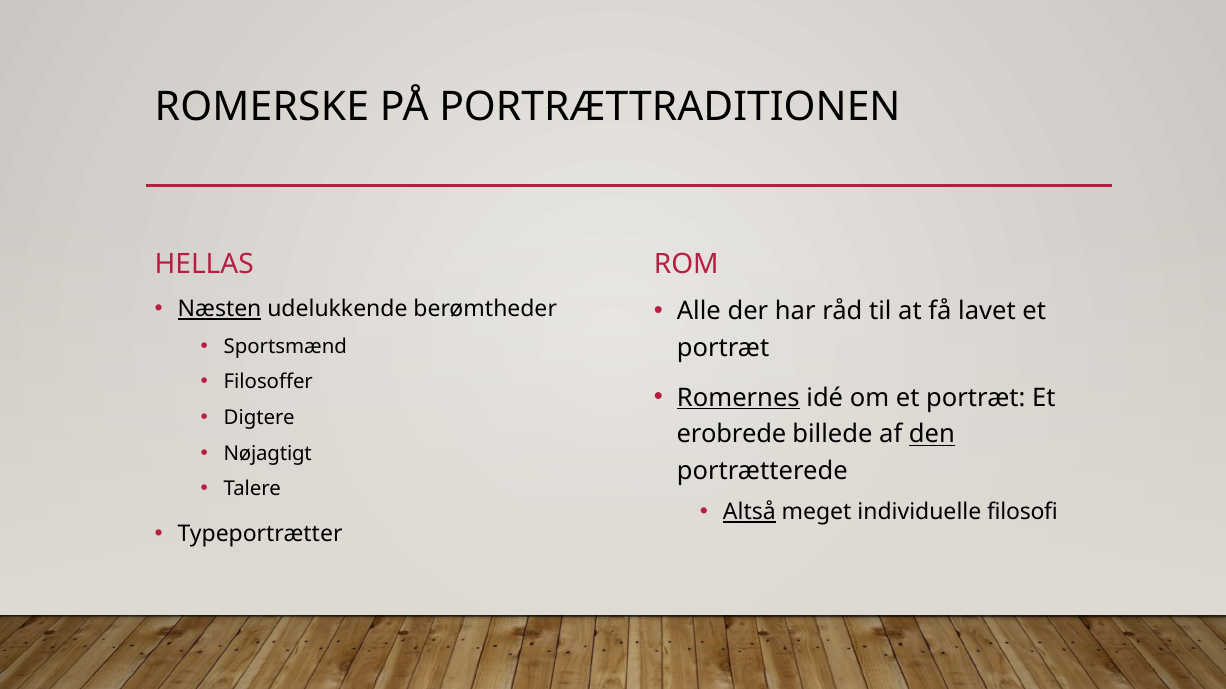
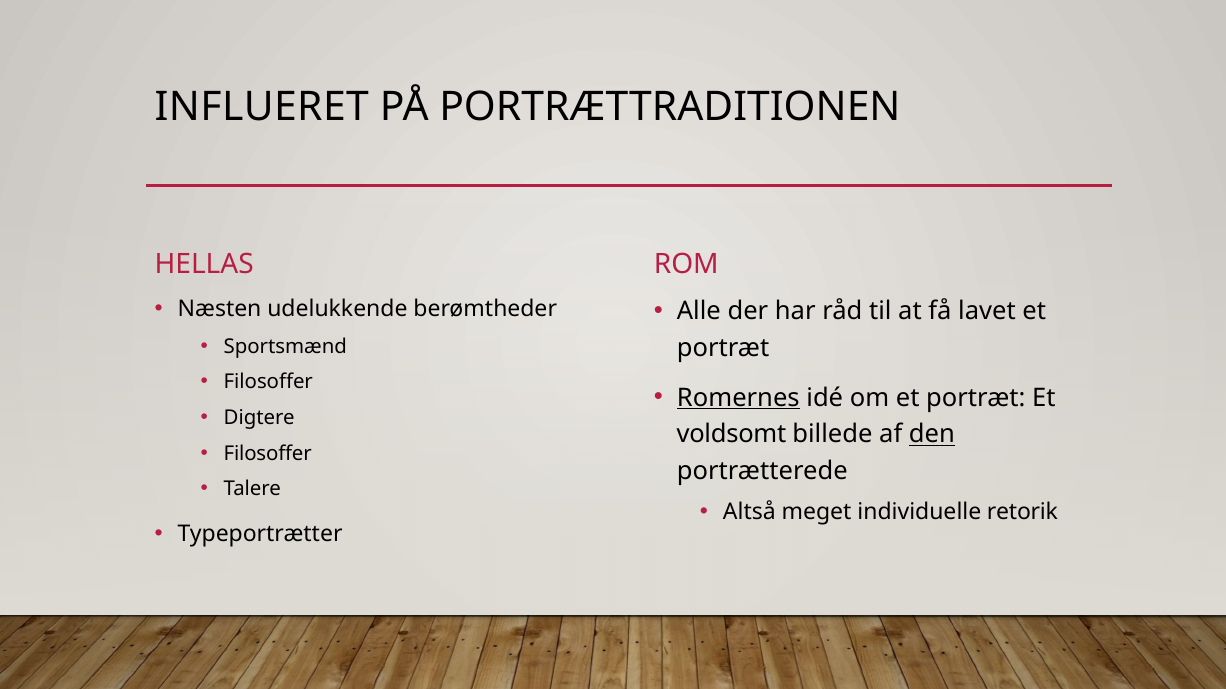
ROMERSKE: ROMERSKE -> INFLUERET (262, 107)
Næsten underline: present -> none (220, 309)
erobrede: erobrede -> voldsomt (731, 435)
Nøjagtigt: Nøjagtigt -> Filosoffer (268, 454)
Altså underline: present -> none (749, 512)
filosofi: filosofi -> retorik (1022, 512)
